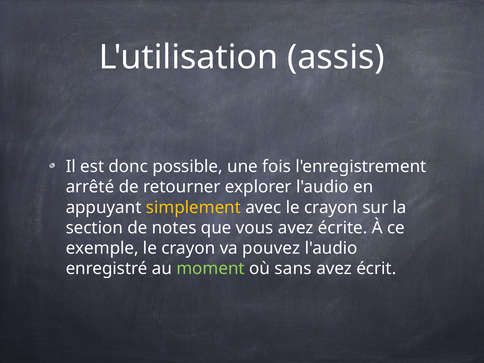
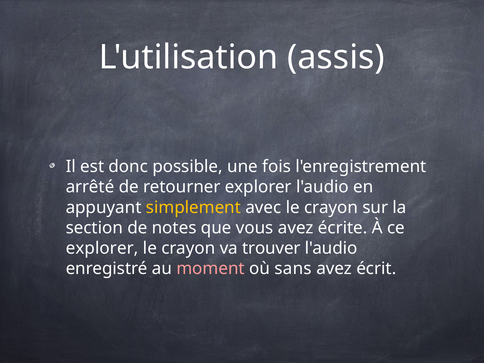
exemple: exemple -> explorer (102, 248)
pouvez: pouvez -> trouver (271, 248)
moment colour: light green -> pink (211, 269)
